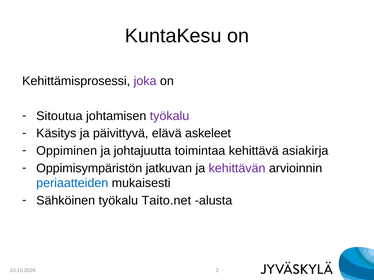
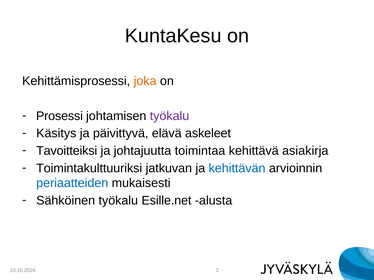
joka colour: purple -> orange (145, 81)
Sitoutua: Sitoutua -> Prosessi (59, 116)
Oppiminen: Oppiminen -> Tavoitteiksi (67, 151)
Oppimisympäristön: Oppimisympäristön -> Toimintakulttuuriksi (89, 168)
kehittävän colour: purple -> blue (237, 168)
Taito.net: Taito.net -> Esille.net (166, 201)
